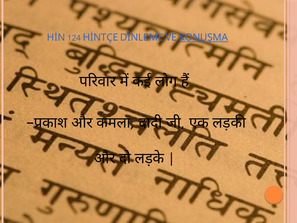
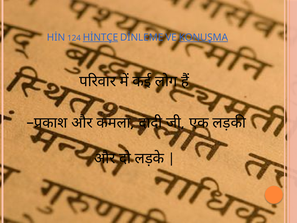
HİNTÇE underline: none -> present (100, 37)
